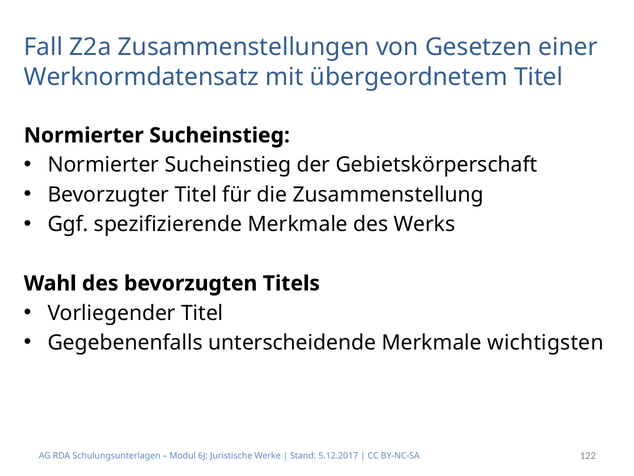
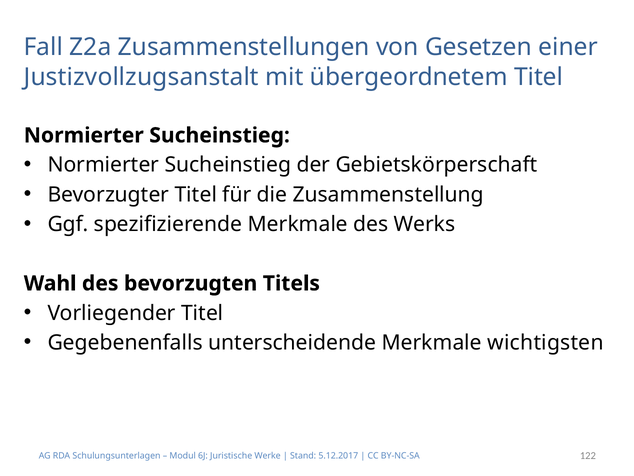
Werknormdatensatz: Werknormdatensatz -> Justizvollzugsanstalt (141, 77)
